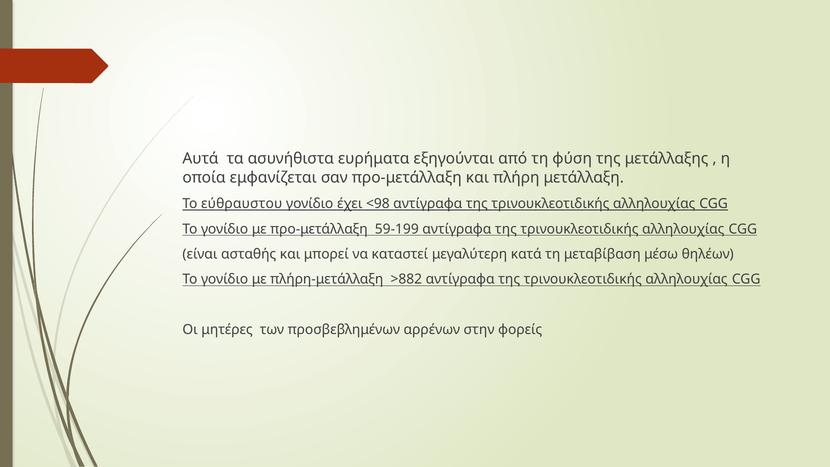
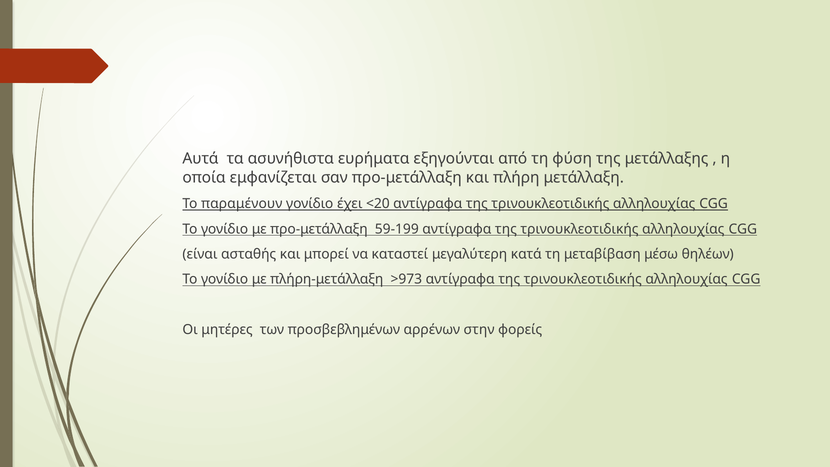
εύθραυστου: εύθραυστου -> παραμένουν (242, 204)
<98: <98 -> <20 (378, 204)
>882: >882 -> >973 (406, 279)
